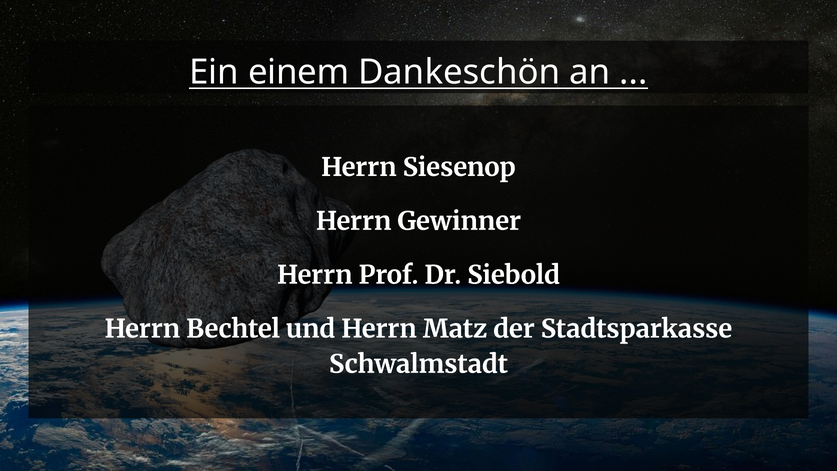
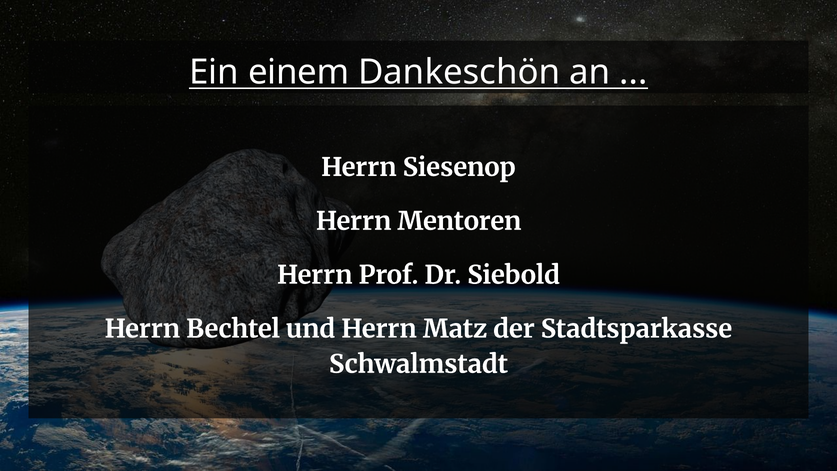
Gewinner: Gewinner -> Mentoren (459, 221)
